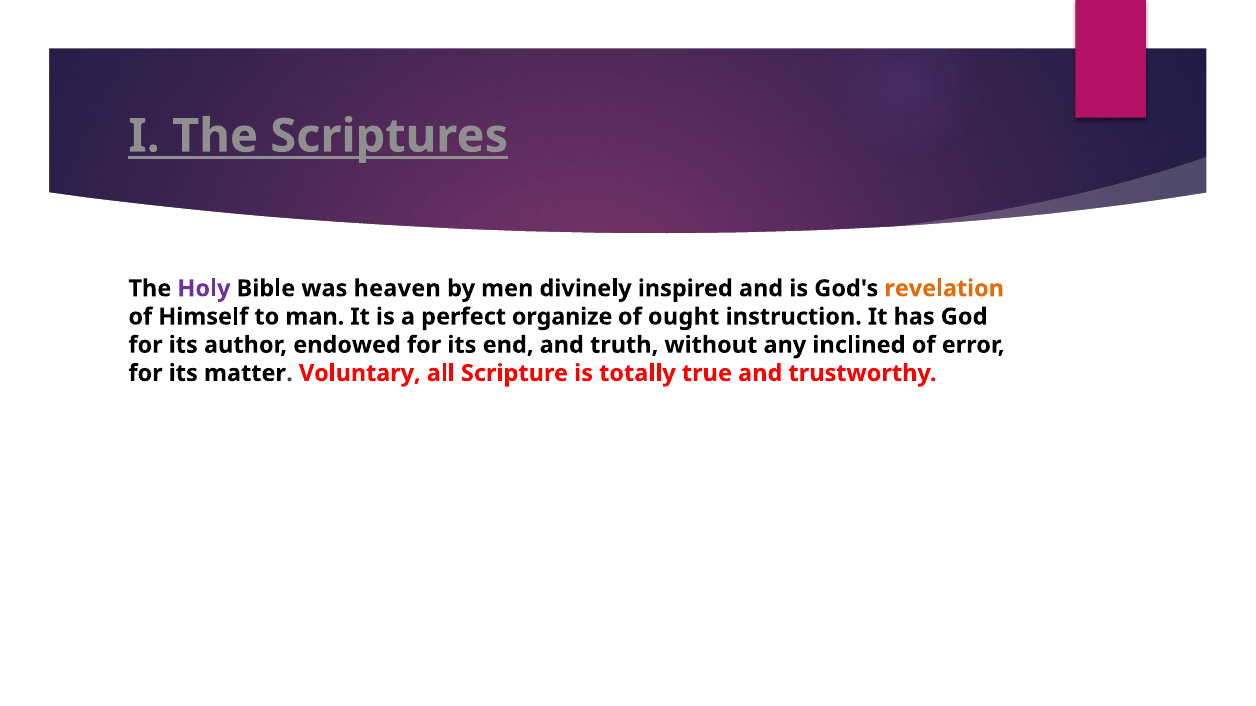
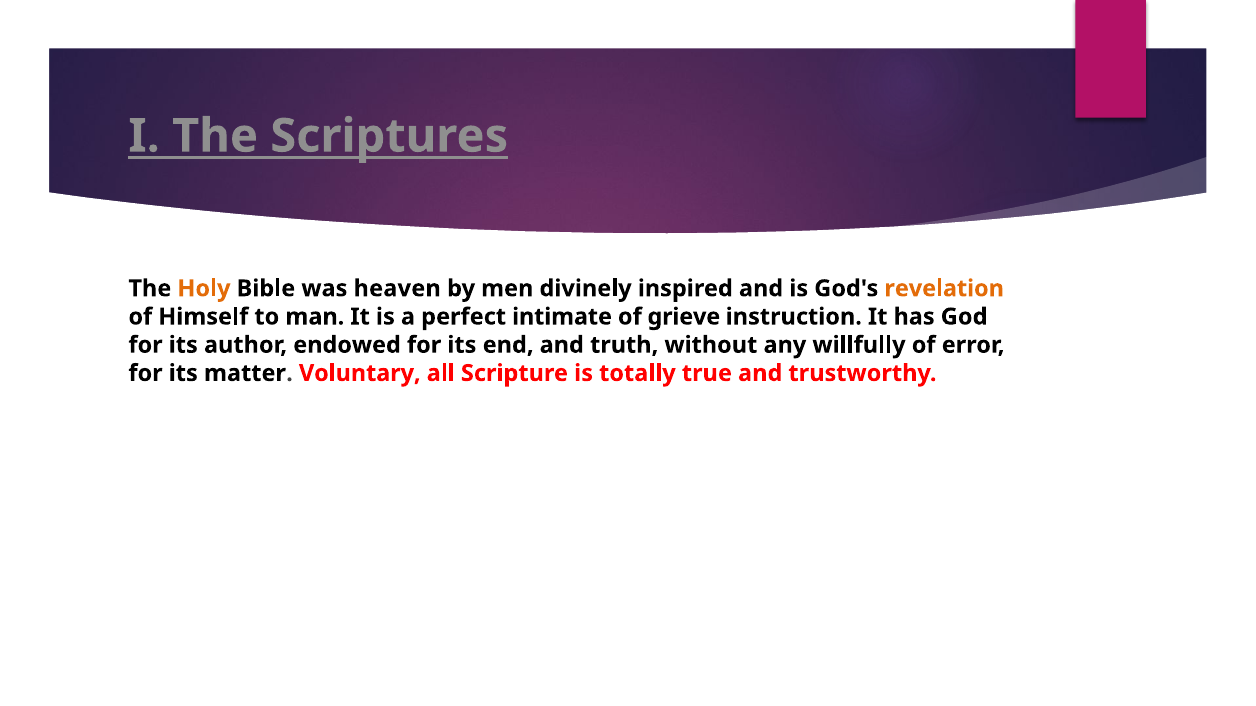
Holy colour: purple -> orange (204, 289)
organize: organize -> intimate (562, 317)
ought: ought -> grieve (684, 317)
inclined: inclined -> willfully (859, 345)
